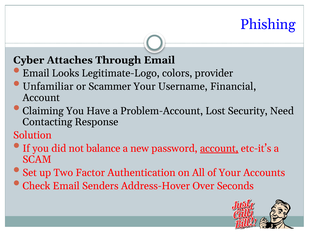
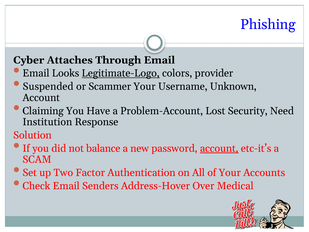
Legitimate-Logo underline: none -> present (121, 73)
Unfamiliar: Unfamiliar -> Suspended (48, 86)
Financial: Financial -> Unknown (233, 86)
Contacting: Contacting -> Institution (47, 122)
Seconds: Seconds -> Medical (235, 186)
